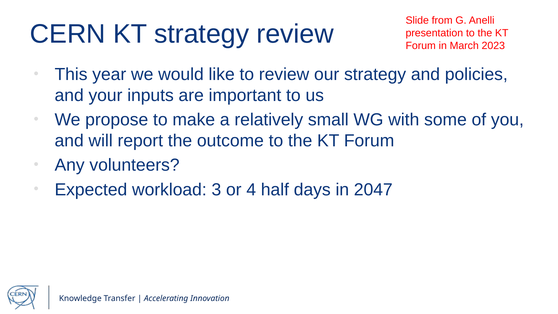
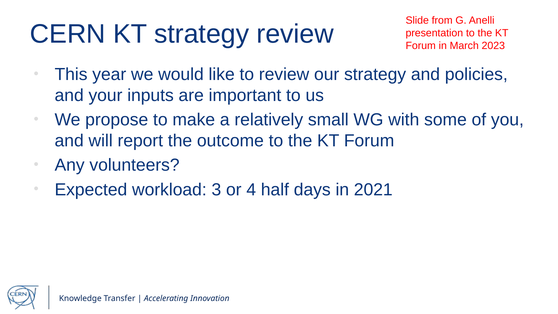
2047: 2047 -> 2021 (373, 190)
